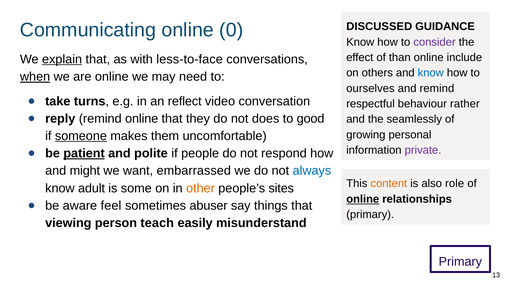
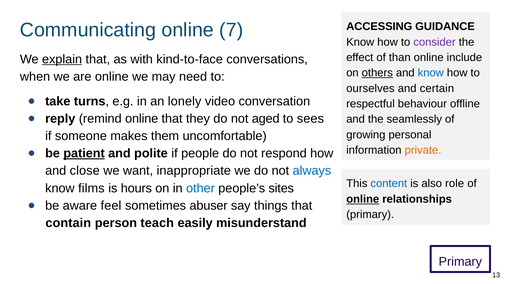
0: 0 -> 7 (231, 30)
DISCUSSED: DISCUSSED -> ACCESSING (379, 27)
less-to-face: less-to-face -> kind-to-face (190, 59)
others underline: none -> present (377, 73)
when underline: present -> none (35, 77)
and remind: remind -> certain (437, 88)
reflect: reflect -> lonely (185, 101)
rather: rather -> offline (465, 104)
does: does -> aged (266, 119)
good: good -> sees (310, 119)
someone underline: present -> none (81, 136)
private colour: purple -> orange (423, 150)
might: might -> close (85, 171)
embarrassed: embarrassed -> inappropriate (194, 171)
content colour: orange -> blue (389, 184)
adult: adult -> films (91, 188)
some: some -> hours (136, 188)
other colour: orange -> blue (200, 188)
viewing: viewing -> contain (68, 223)
